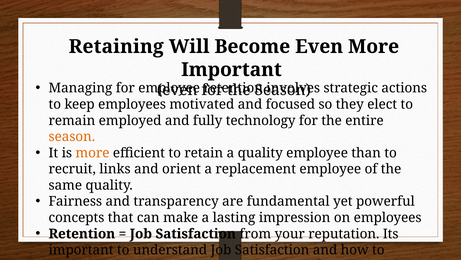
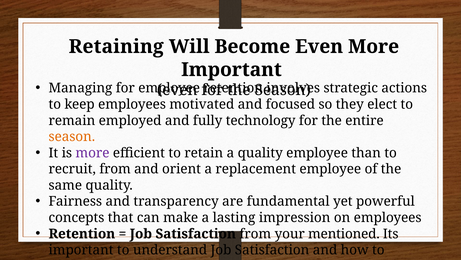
more colour: orange -> purple (92, 153)
recruit links: links -> from (115, 169)
reputation: reputation -> mentioned (344, 233)
